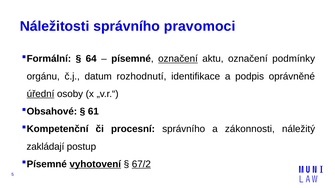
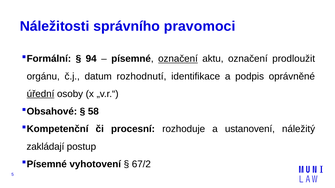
64: 64 -> 94 (91, 59)
podmínky: podmínky -> prodloužit (294, 59)
61: 61 -> 58 (93, 112)
procesní správního: správního -> rozhoduje (184, 129)
zákonnosti: zákonnosti -> ustanovení (250, 129)
vyhotovení underline: present -> none (95, 164)
67/2 underline: present -> none (141, 164)
